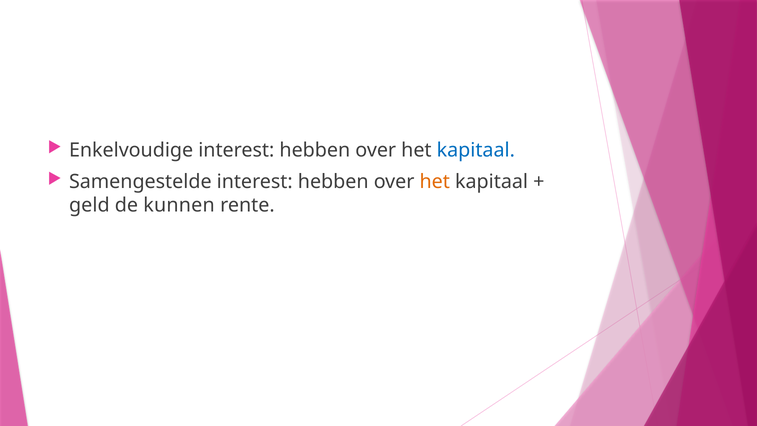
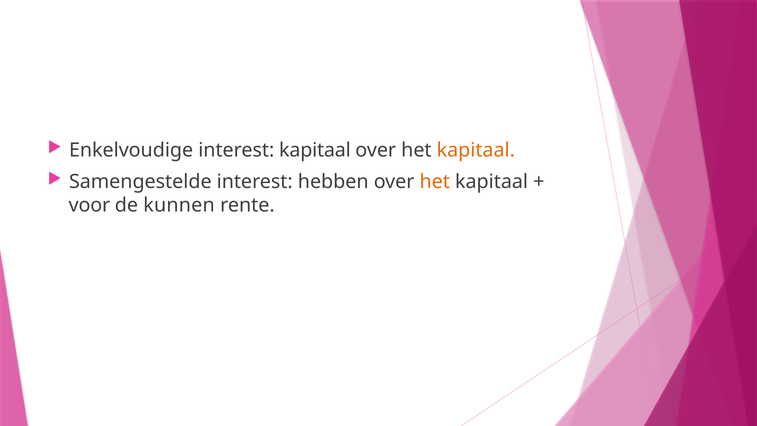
Enkelvoudige interest hebben: hebben -> kapitaal (315, 150)
kapitaal colour: blue -> orange (476, 150)
geld: geld -> voor (89, 205)
